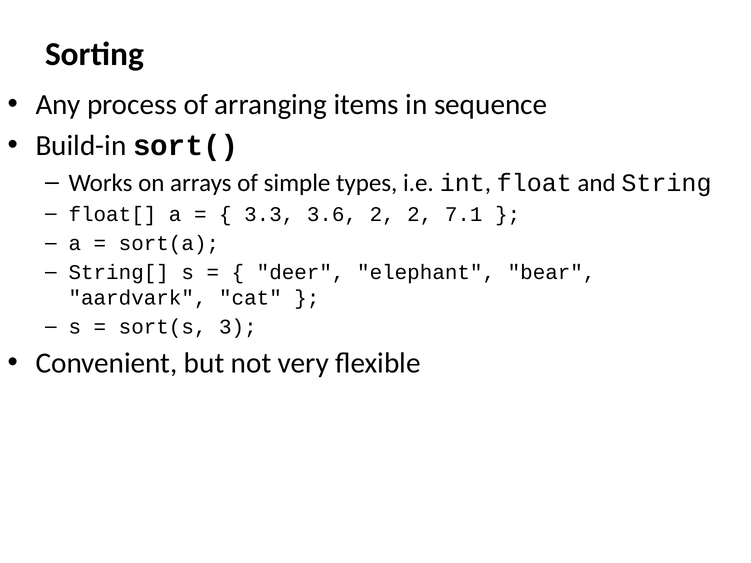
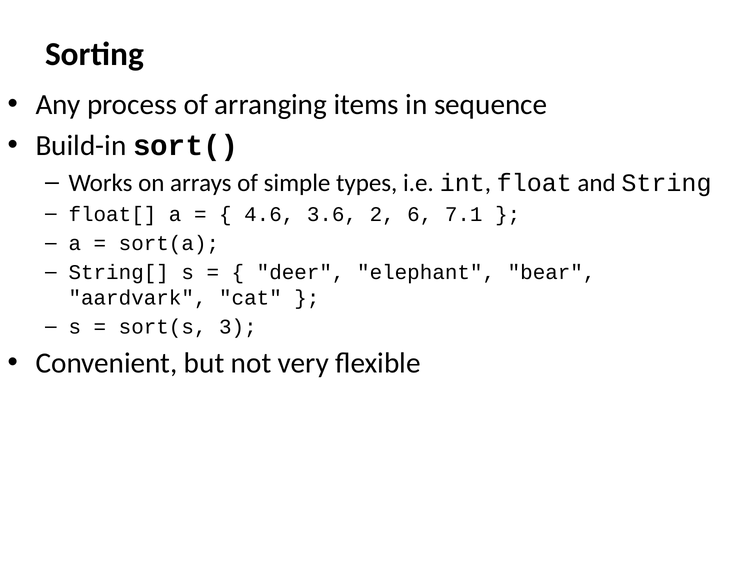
3.3: 3.3 -> 4.6 (269, 214)
2 2: 2 -> 6 (420, 214)
